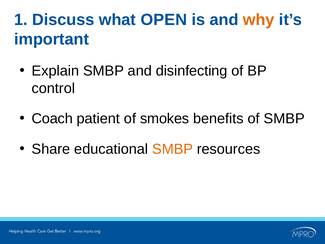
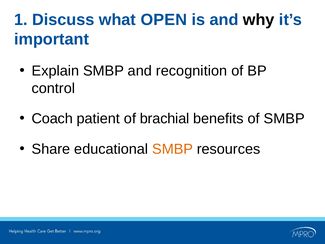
why colour: orange -> black (259, 20)
disinfecting: disinfecting -> recognition (192, 71)
smokes: smokes -> brachial (165, 119)
